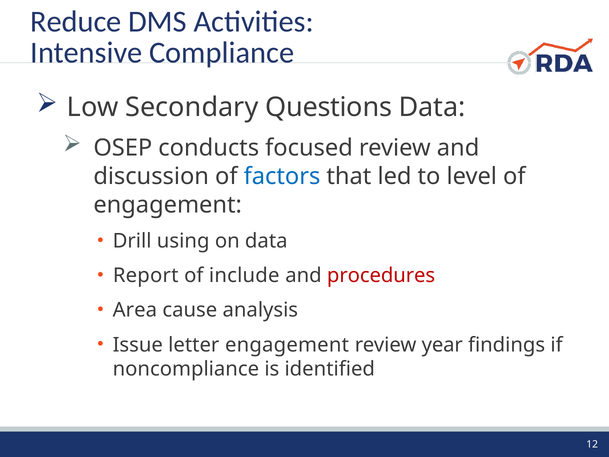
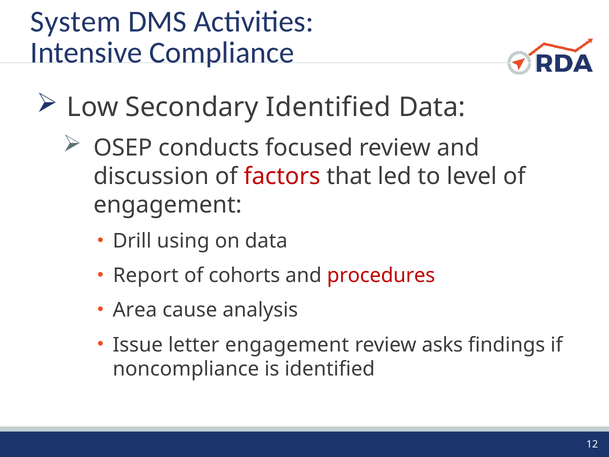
Reduce: Reduce -> System (76, 22)
Secondary Questions: Questions -> Identified (328, 107)
factors colour: blue -> red (282, 176)
include: include -> cohorts (244, 276)
year: year -> asks (442, 345)
